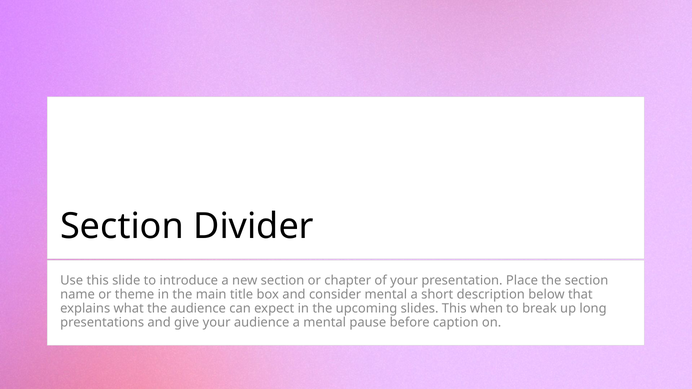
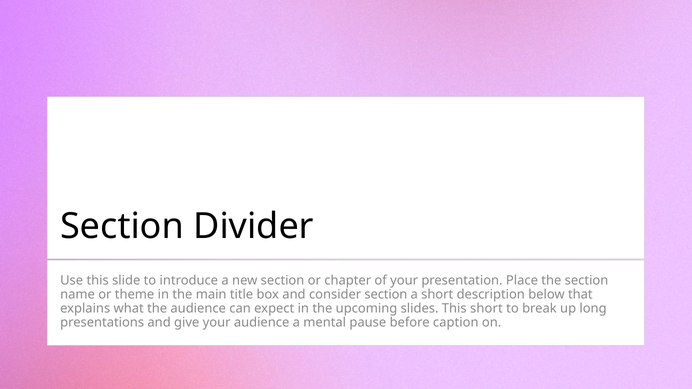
consider mental: mental -> section (386, 294)
This when: when -> short (486, 308)
